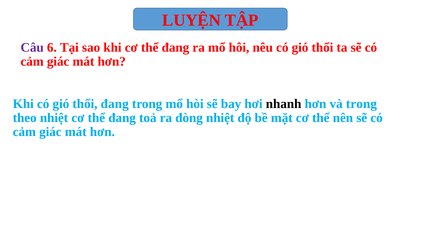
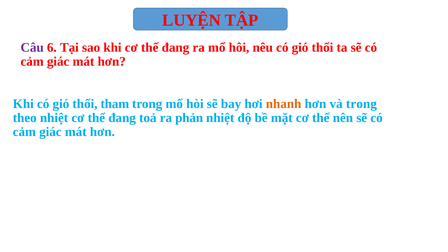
thổi đang: đang -> tham (115, 104)
nhanh colour: black -> orange (284, 104)
đòng: đòng -> phản (189, 118)
